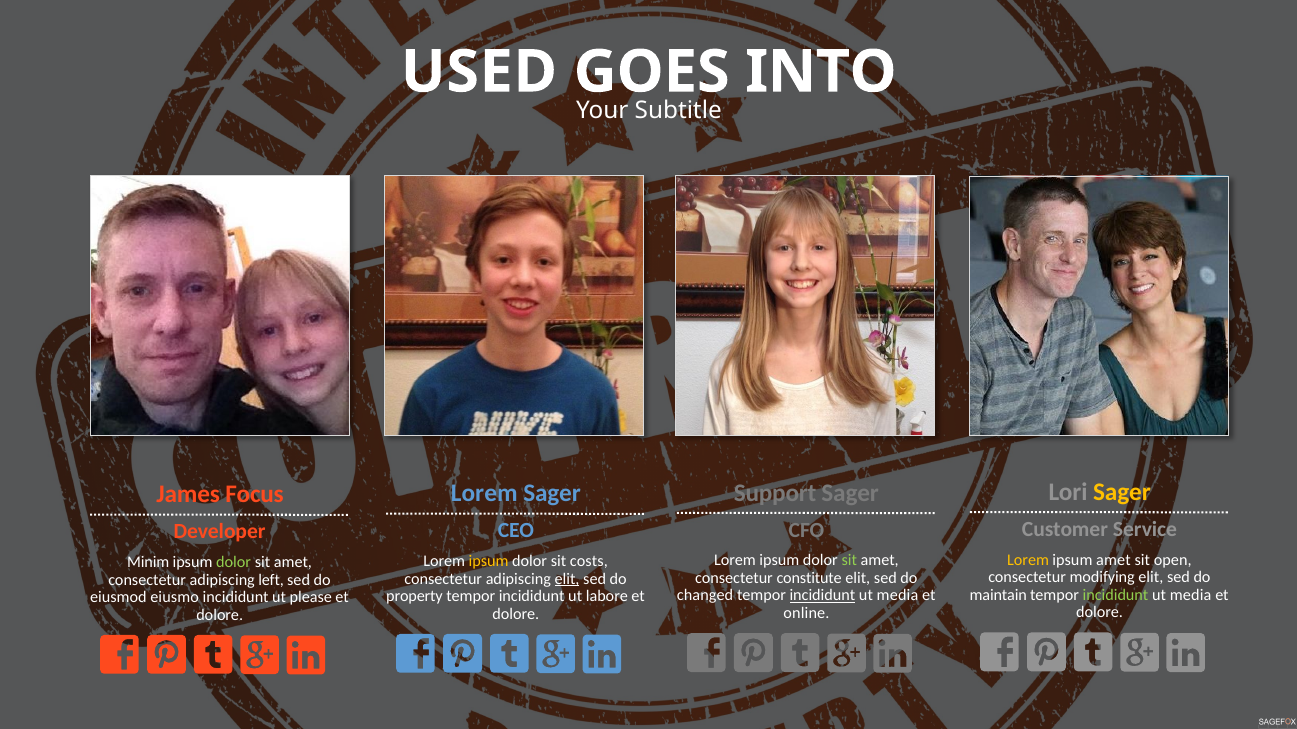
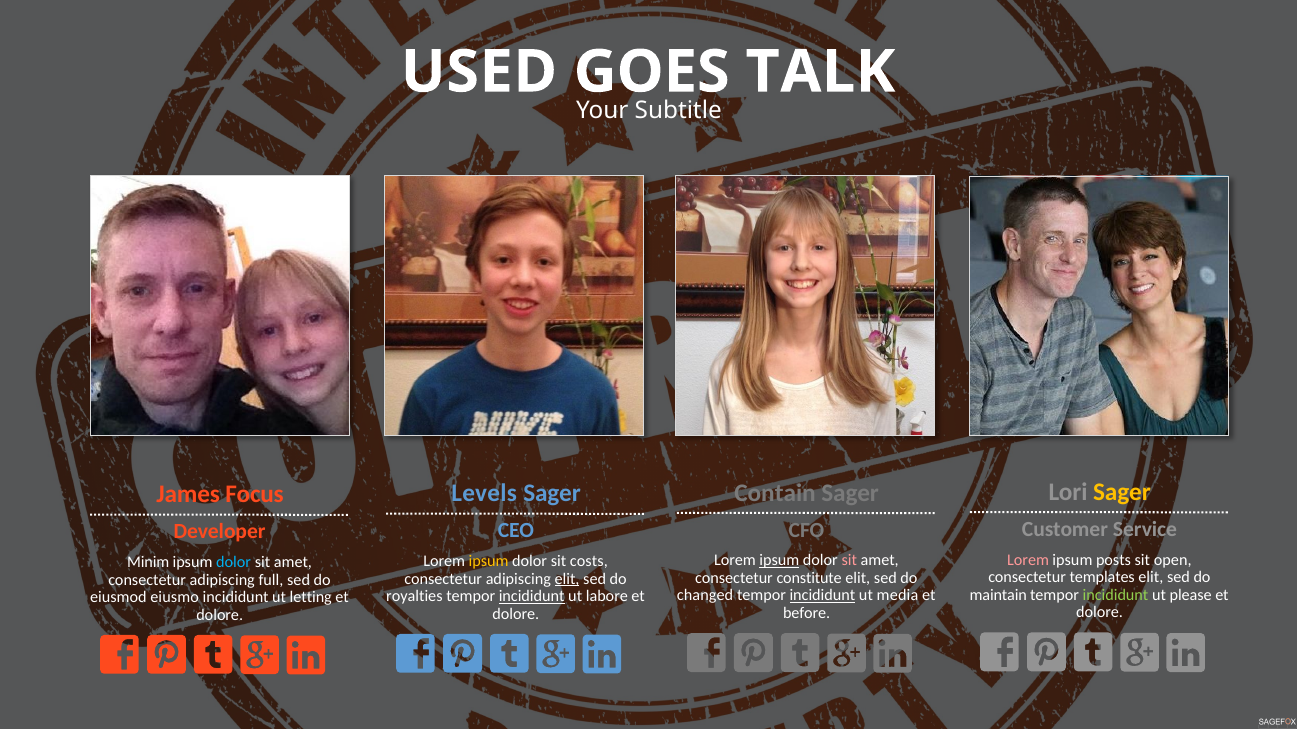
INTO: INTO -> TALK (820, 72)
Support: Support -> Contain (775, 493)
Lorem: Lorem -> Levels (484, 494)
Lorem colour: yellow -> pink (1028, 560)
ipsum amet: amet -> posts (1114, 560)
ipsum underline: none -> present (779, 561)
sit colour: light green -> pink (849, 561)
dolor colour: light green -> light blue (234, 563)
modifying: modifying -> templates (1102, 578)
left: left -> full (271, 580)
media: media -> please (1191, 595)
property: property -> royalties (414, 597)
incididunt underline: none -> present (532, 597)
please: please -> letting (311, 598)
online: online -> before (807, 613)
